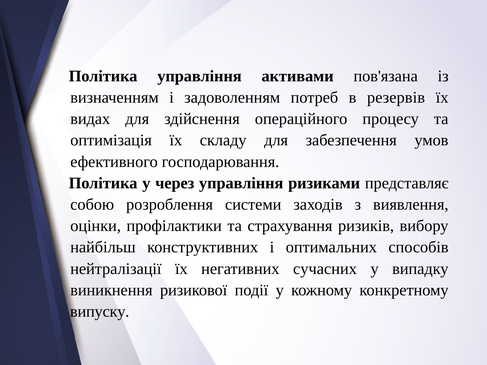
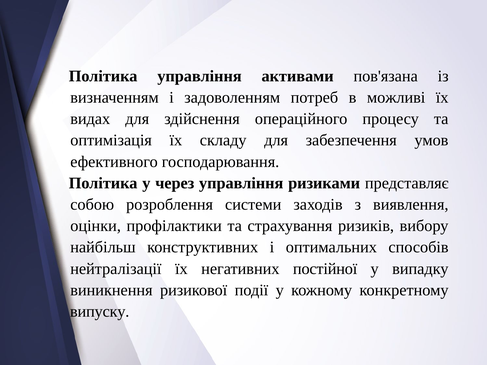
резервів: резервів -> можливі (396, 98)
сучасних: сучасних -> постійної (325, 269)
